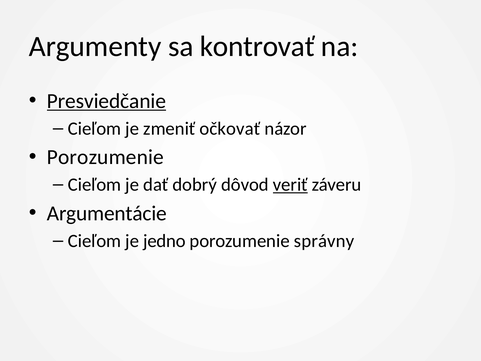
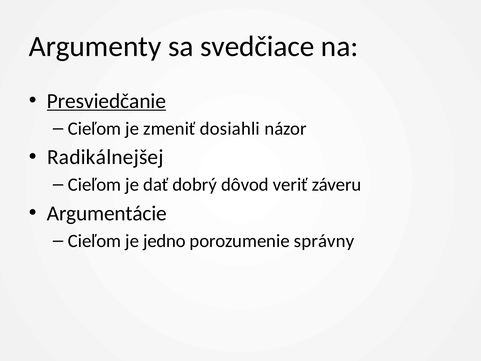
kontrovať: kontrovať -> svedčiace (257, 47)
očkovať: očkovať -> dosiahli (230, 129)
Porozumenie: Porozumenie -> Radikálnejšej (105, 157)
veriť underline: present -> none (290, 185)
